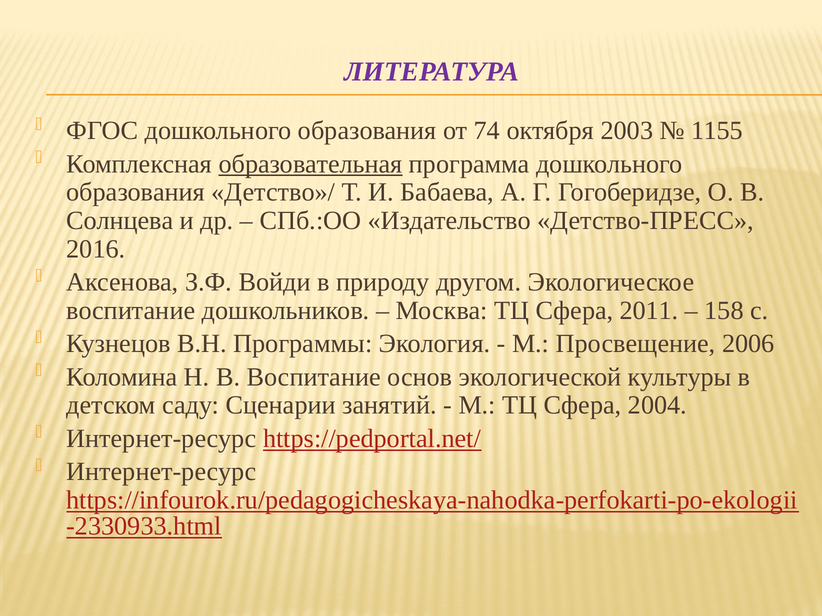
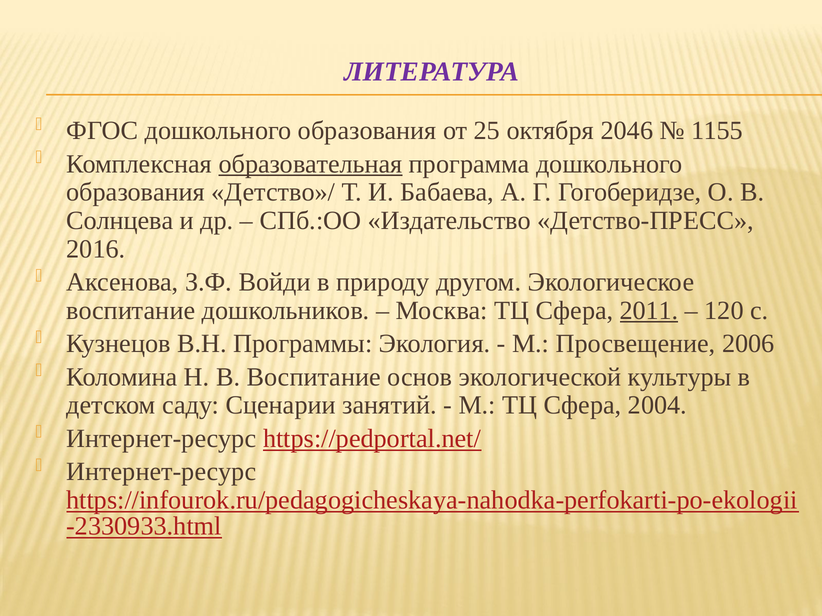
74: 74 -> 25 (487, 131)
2003: 2003 -> 2046 (627, 131)
2011 underline: none -> present (649, 311)
158: 158 -> 120 (724, 311)
